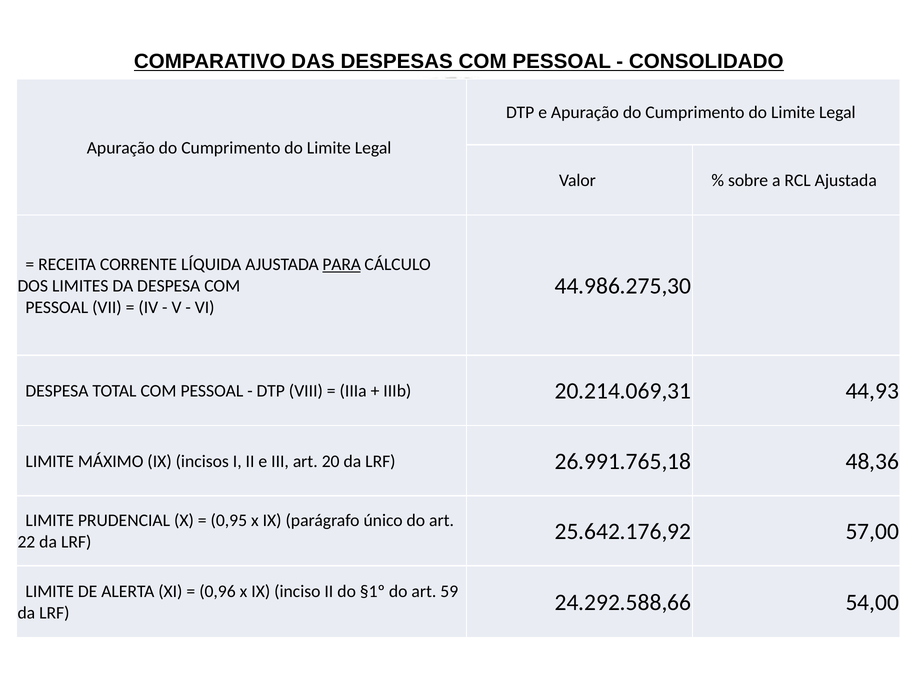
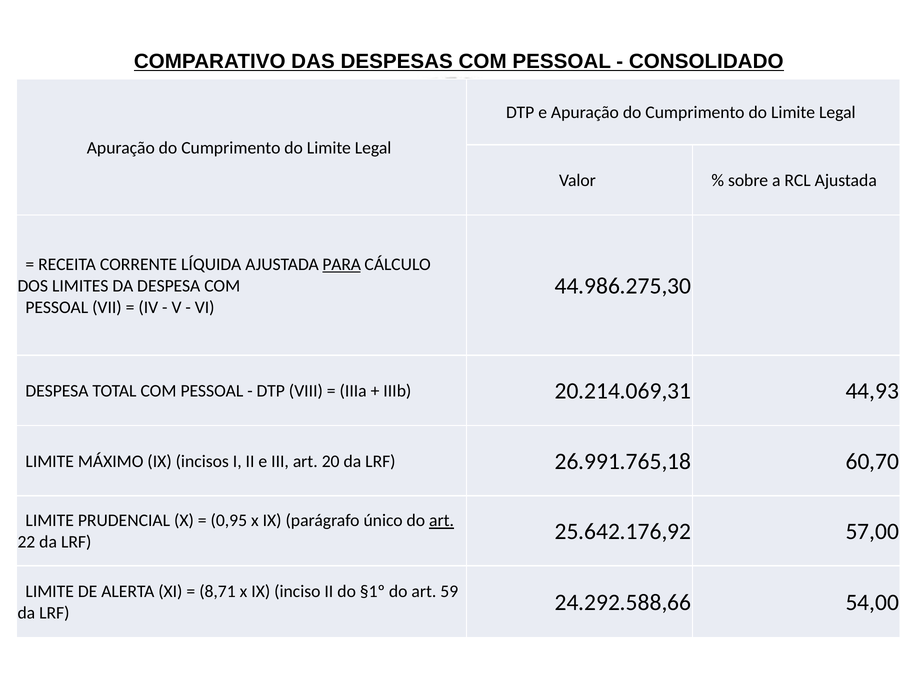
48,36: 48,36 -> 60,70 (872, 461)
art underline: none -> present (442, 521)
0,96: 0,96 -> 8,71 (217, 592)
